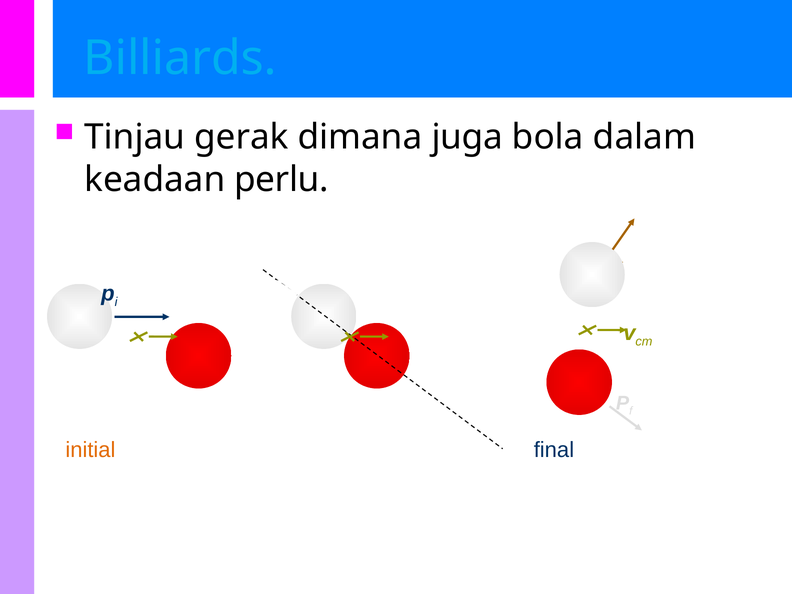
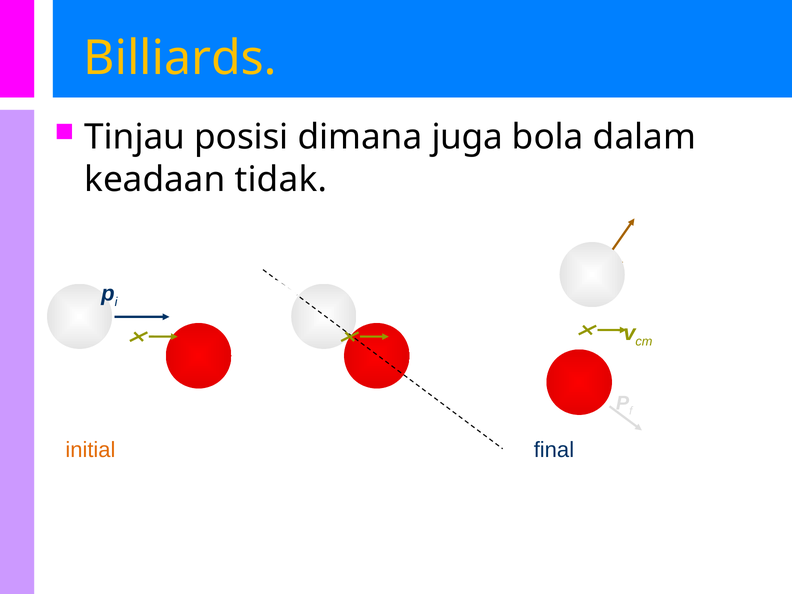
Billiards colour: light blue -> yellow (180, 58)
Tinjau gerak: gerak -> posisi (241, 137)
perlu: perlu -> tidak (281, 180)
